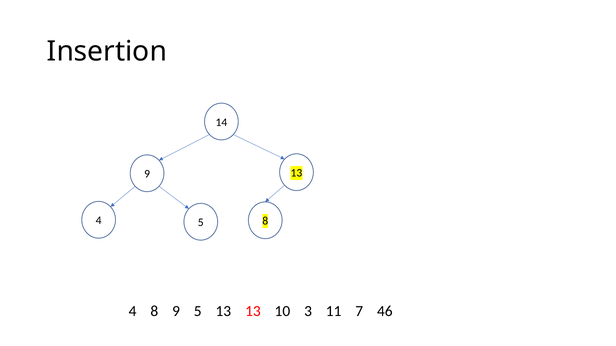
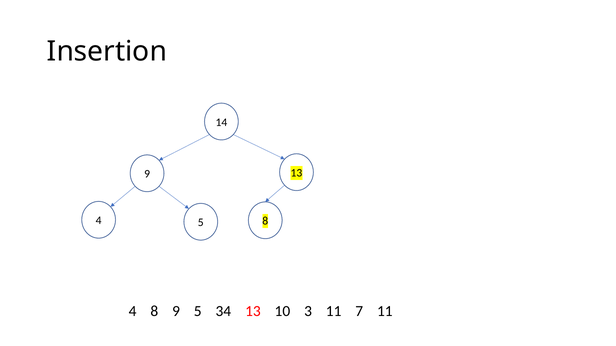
5 13: 13 -> 34 (223, 312)
7 46: 46 -> 11 (385, 312)
